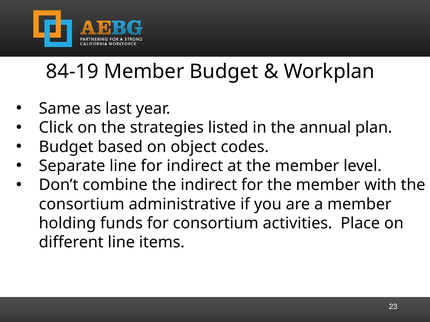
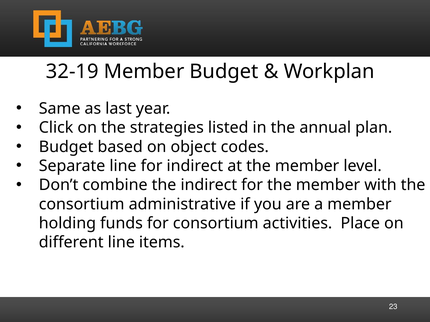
84-19: 84-19 -> 32-19 (72, 72)
